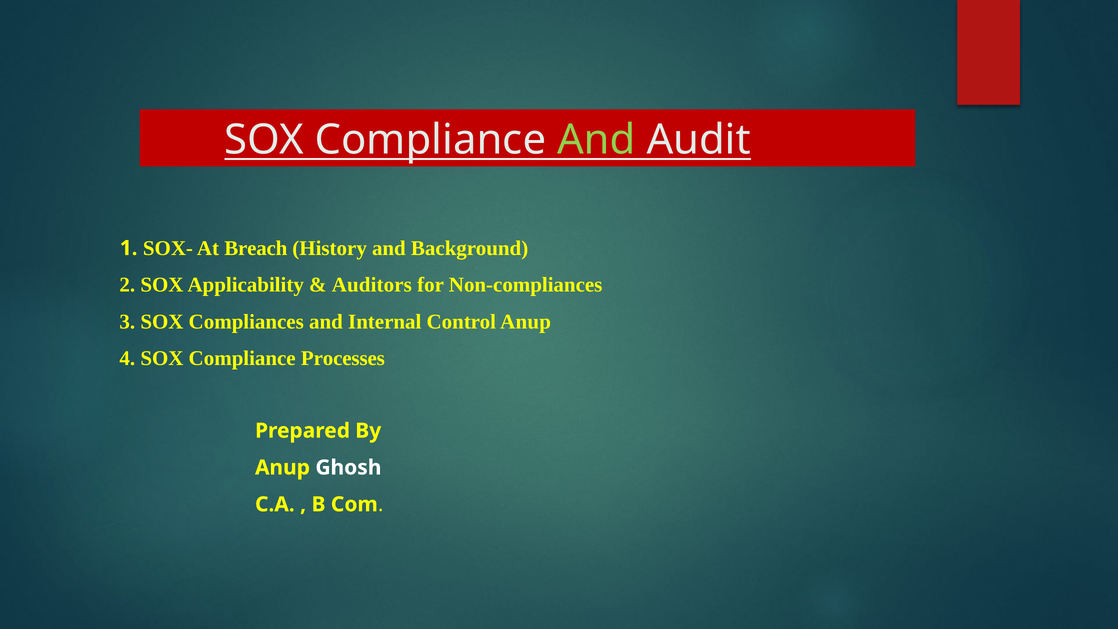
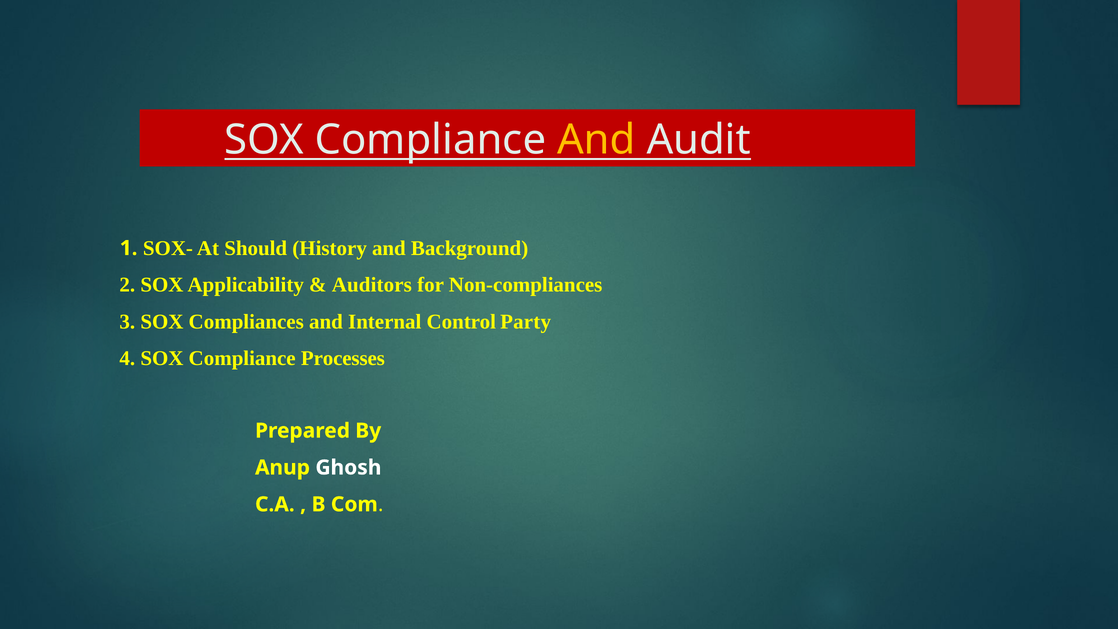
And colour: light green -> yellow (596, 140)
Breach: Breach -> Should (256, 248)
Control Anup: Anup -> Party (526, 322)
